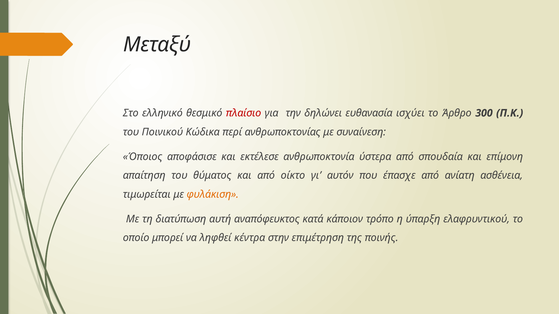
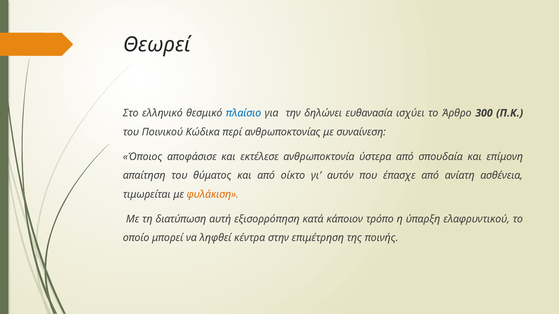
Μεταξύ: Μεταξύ -> Θεωρεί (157, 45)
πλαίσιο colour: red -> blue (244, 113)
αναπόφευκτος: αναπόφευκτος -> εξισορρόπηση (267, 219)
